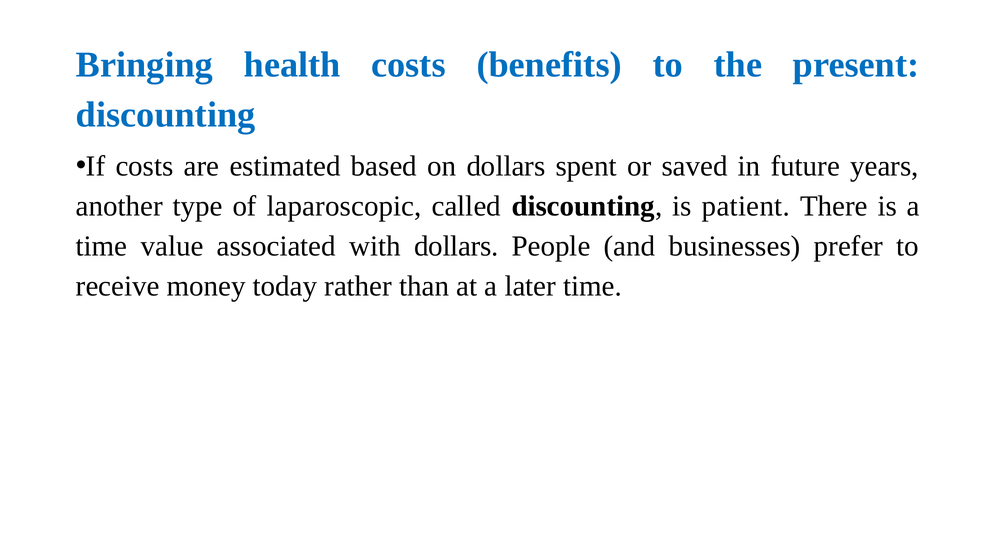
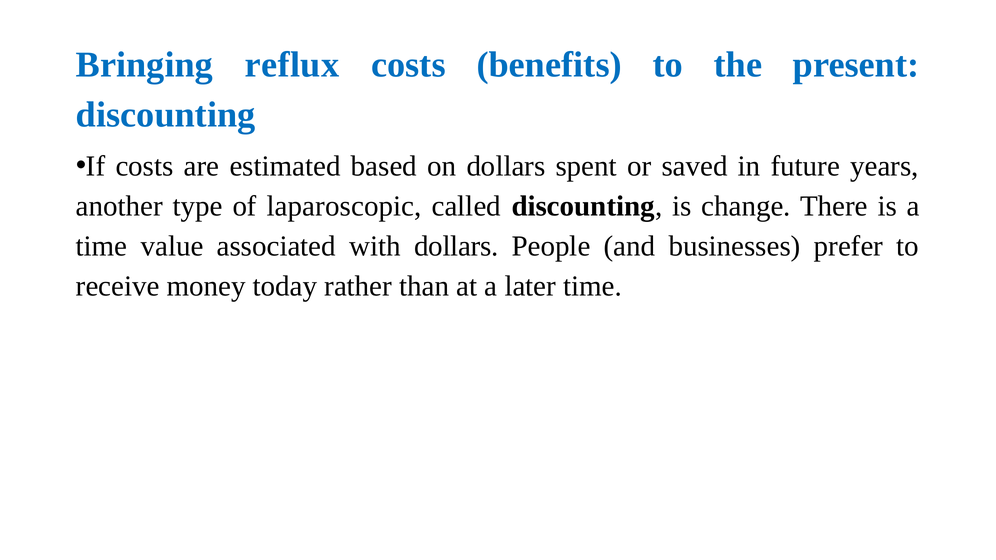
health: health -> reflux (292, 65)
patient: patient -> change (746, 206)
